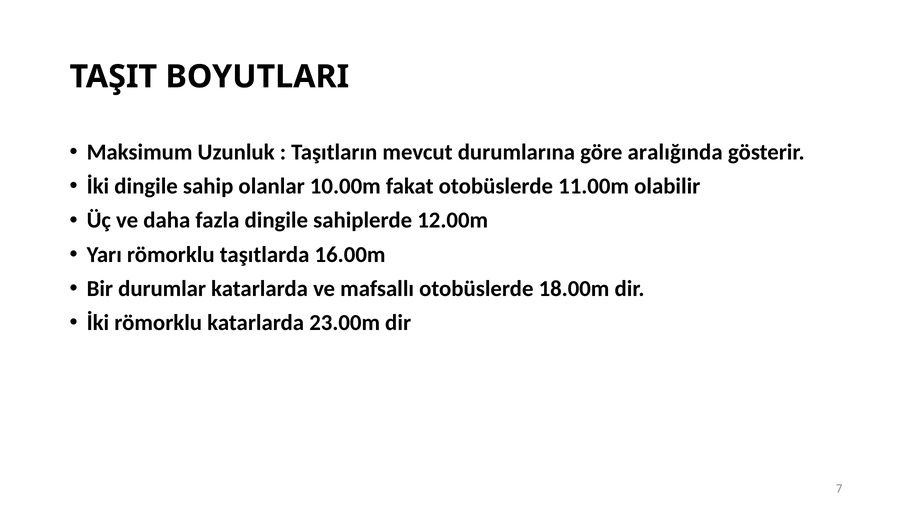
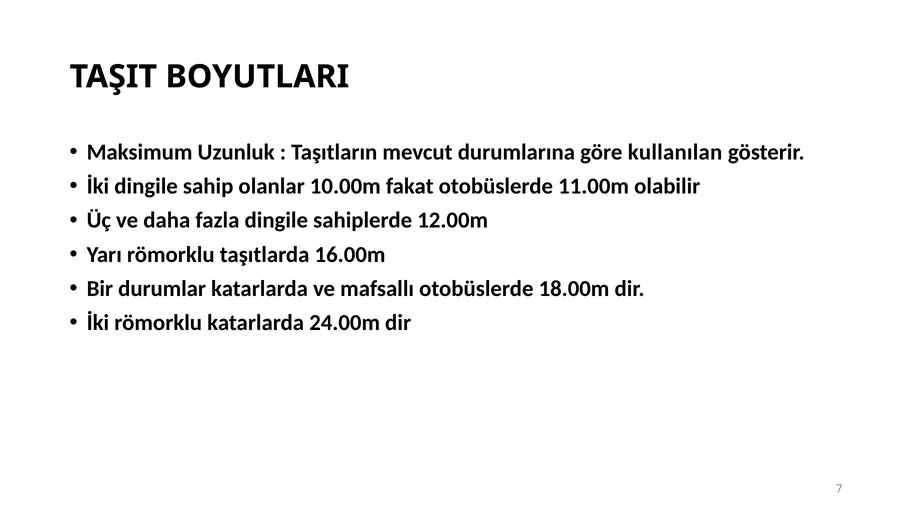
aralığında: aralığında -> kullanılan (675, 152)
23.00m: 23.00m -> 24.00m (345, 323)
